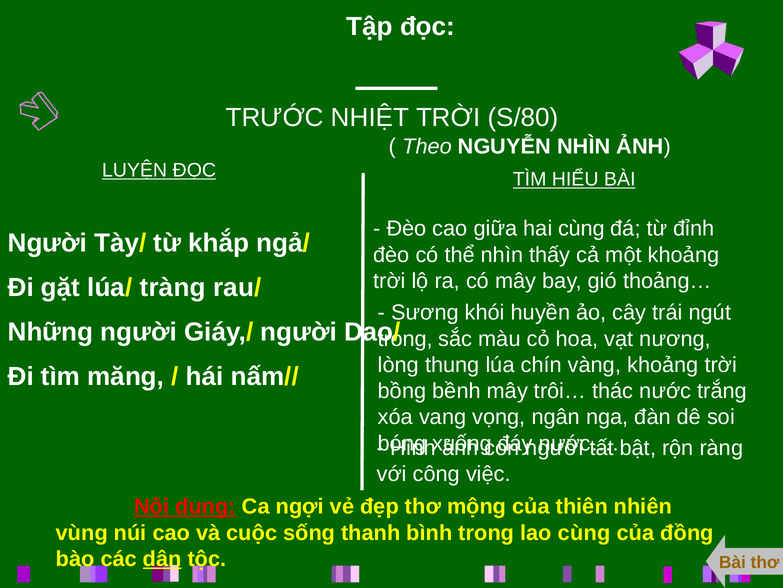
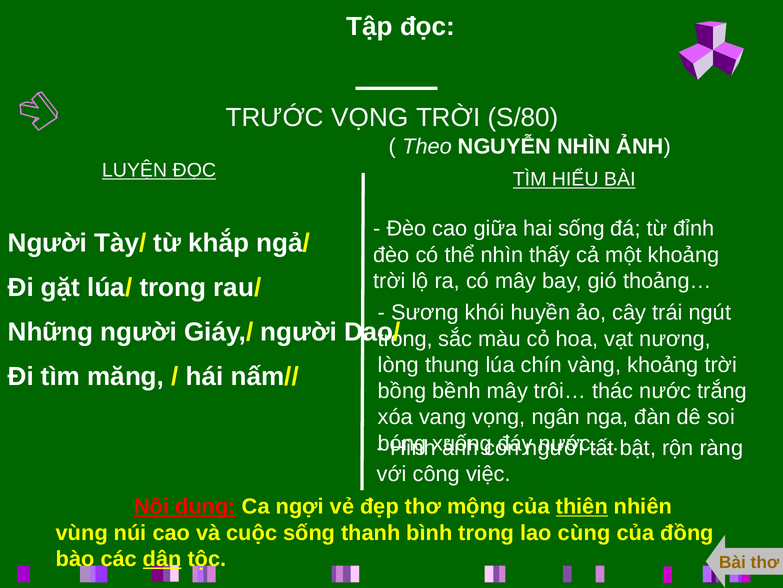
TRƯỚC NHIỆT: NHIỆT -> VỌNG (370, 117)
hai cùng: cùng -> sống (581, 228)
lúa/ tràng: tràng -> trong (173, 287)
thiên underline: none -> present (582, 506)
